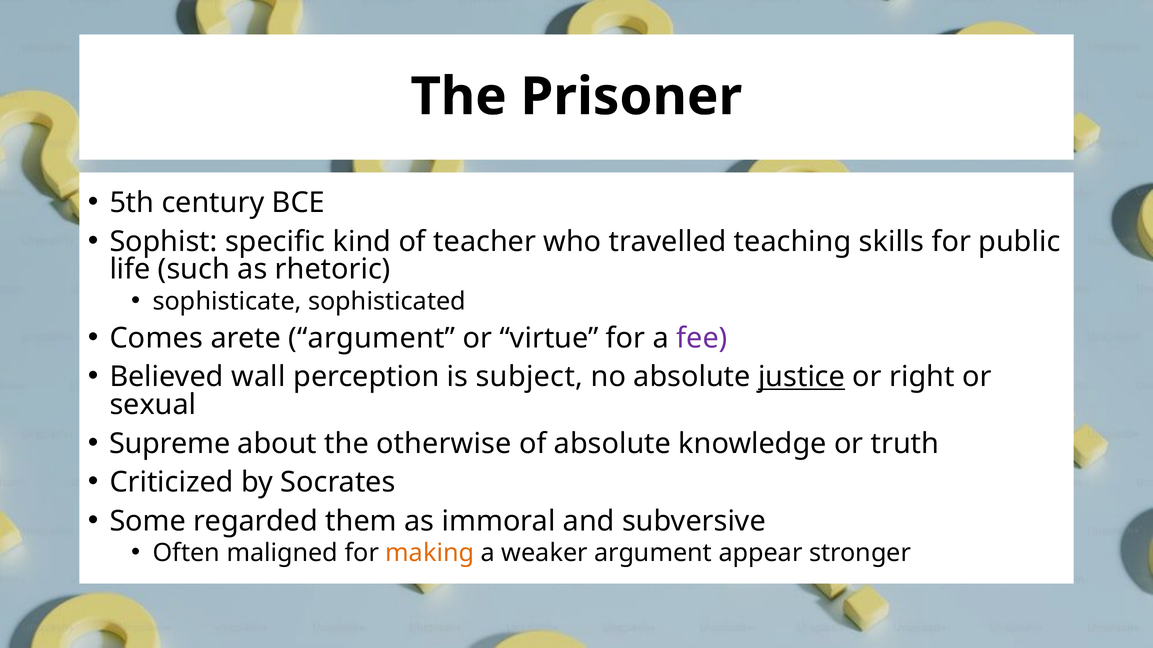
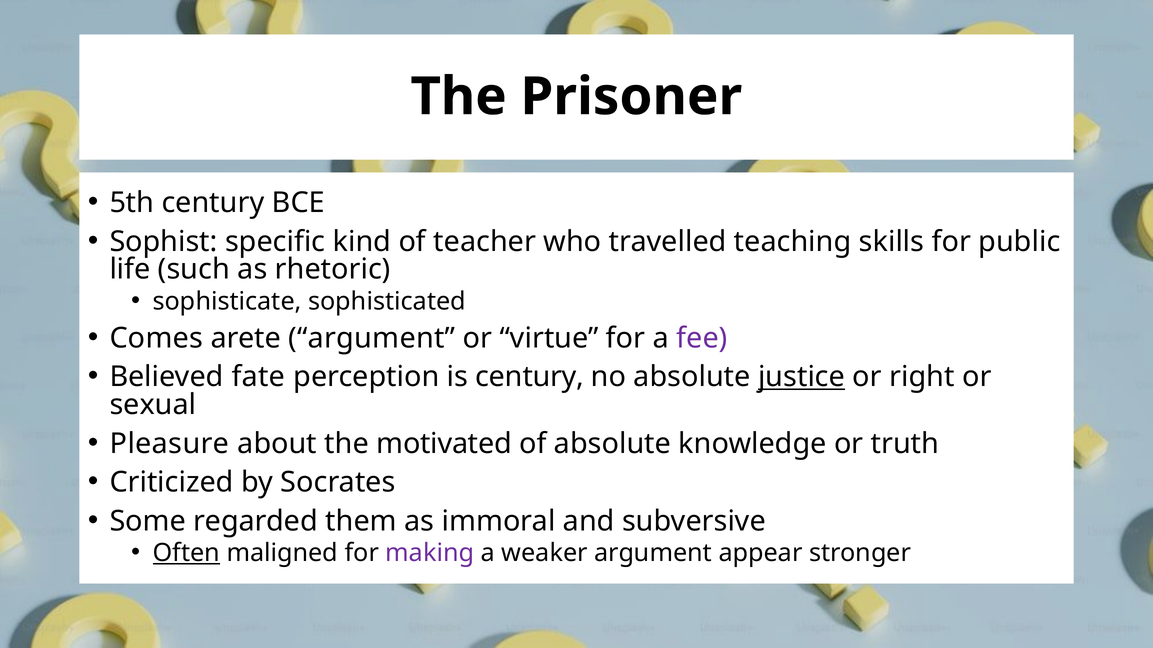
wall: wall -> fate (258, 377)
is subject: subject -> century (530, 377)
Supreme: Supreme -> Pleasure (170, 444)
otherwise: otherwise -> motivated (444, 444)
Often underline: none -> present (186, 553)
making colour: orange -> purple (430, 553)
